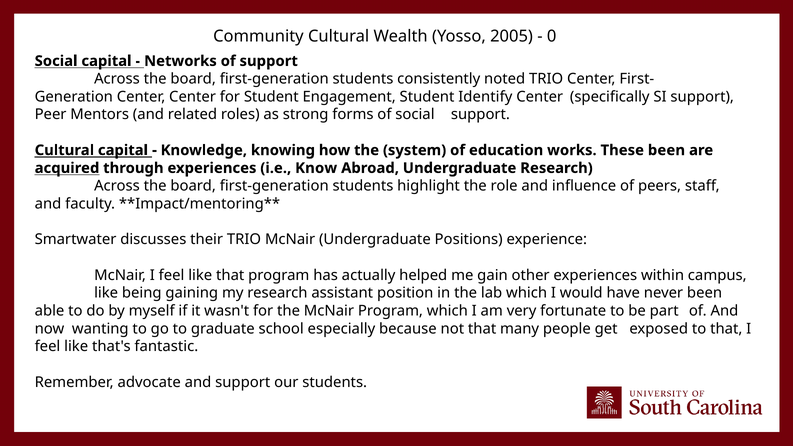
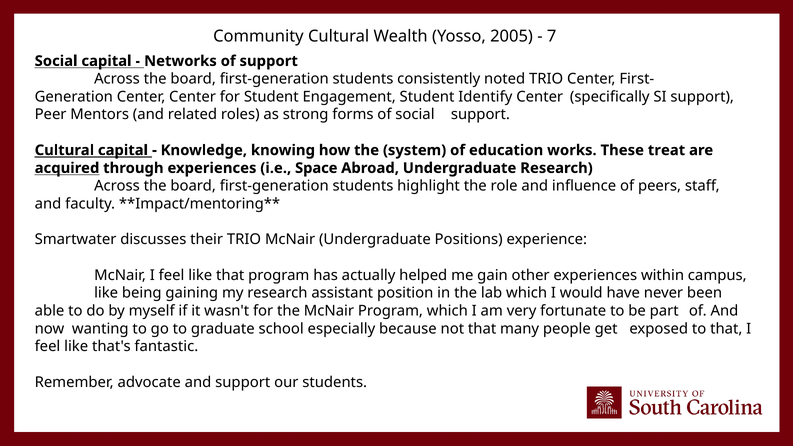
0: 0 -> 7 (552, 36)
These been: been -> treat (667, 150)
Know: Know -> Space (316, 168)
